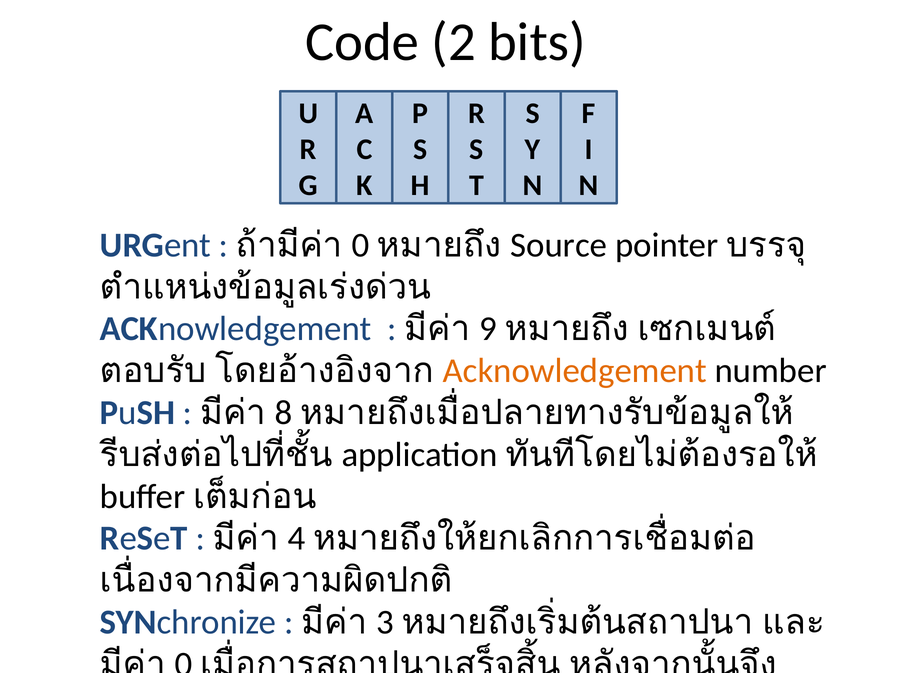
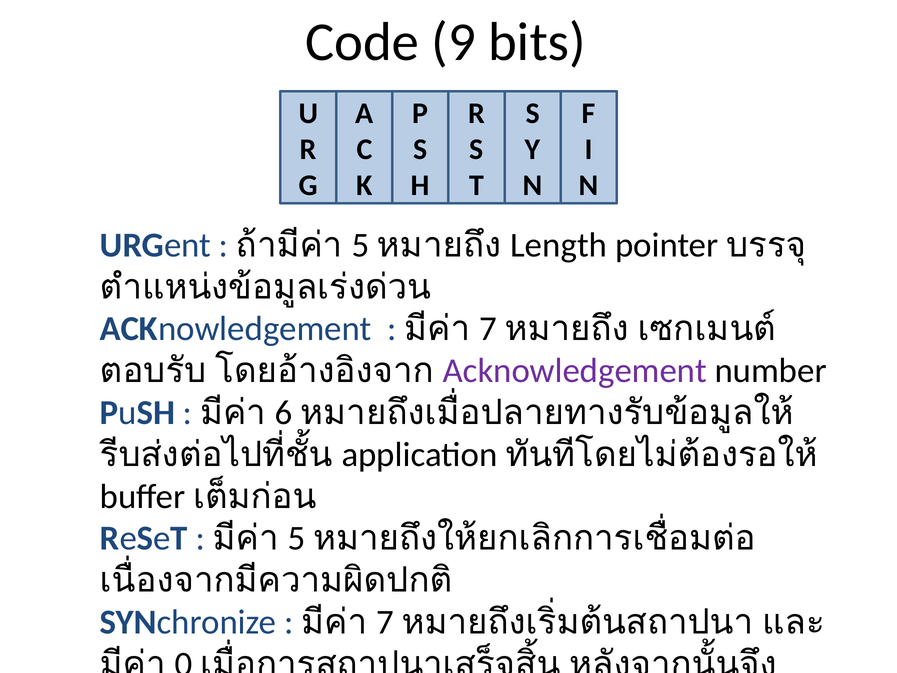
2: 2 -> 9 (454, 42)
0: 0 -> 5 (360, 245)
Source: Source -> Length (559, 245)
9: 9 -> 7 (488, 329)
Acknowledgement colour: orange -> purple (575, 371)
8: 8 -> 6 (284, 413)
4: 4 -> 5 (296, 538)
3: 3 -> 7 (385, 622)
